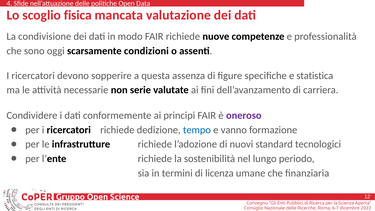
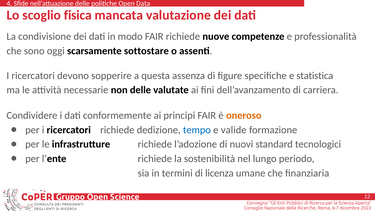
condizioni: condizioni -> sottostare (146, 51)
non serie: serie -> delle (140, 90)
oneroso colour: purple -> orange (244, 115)
vanno: vanno -> valide (234, 130)
